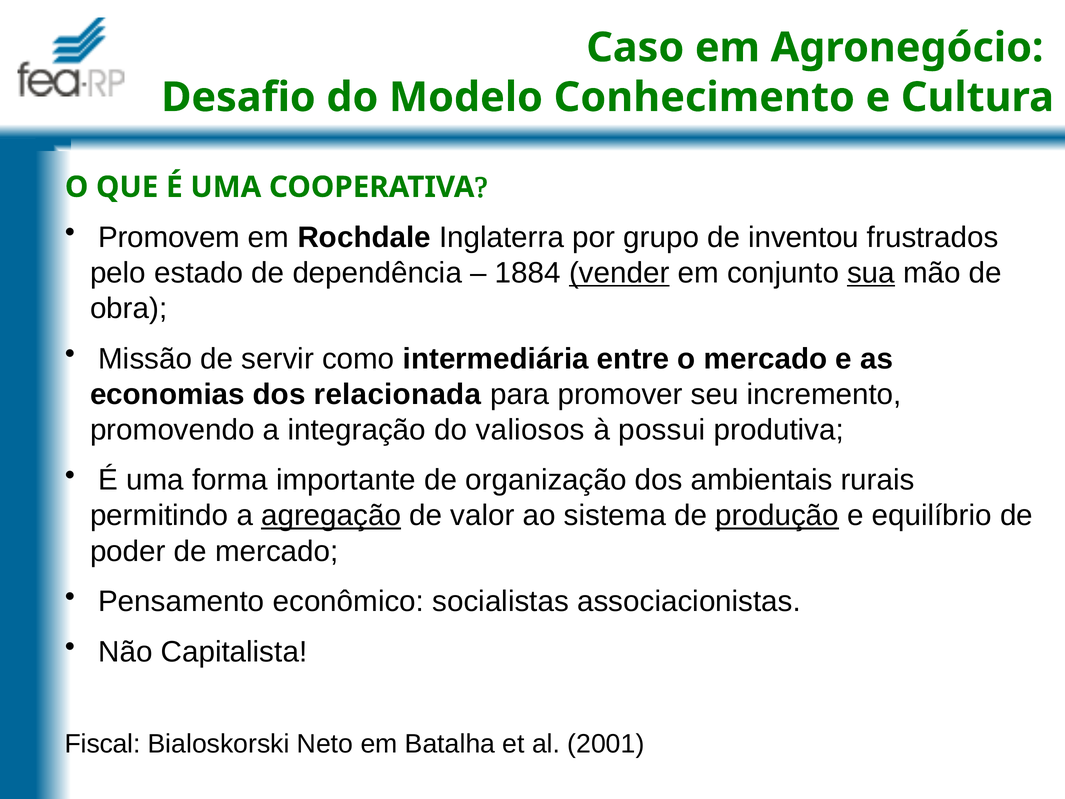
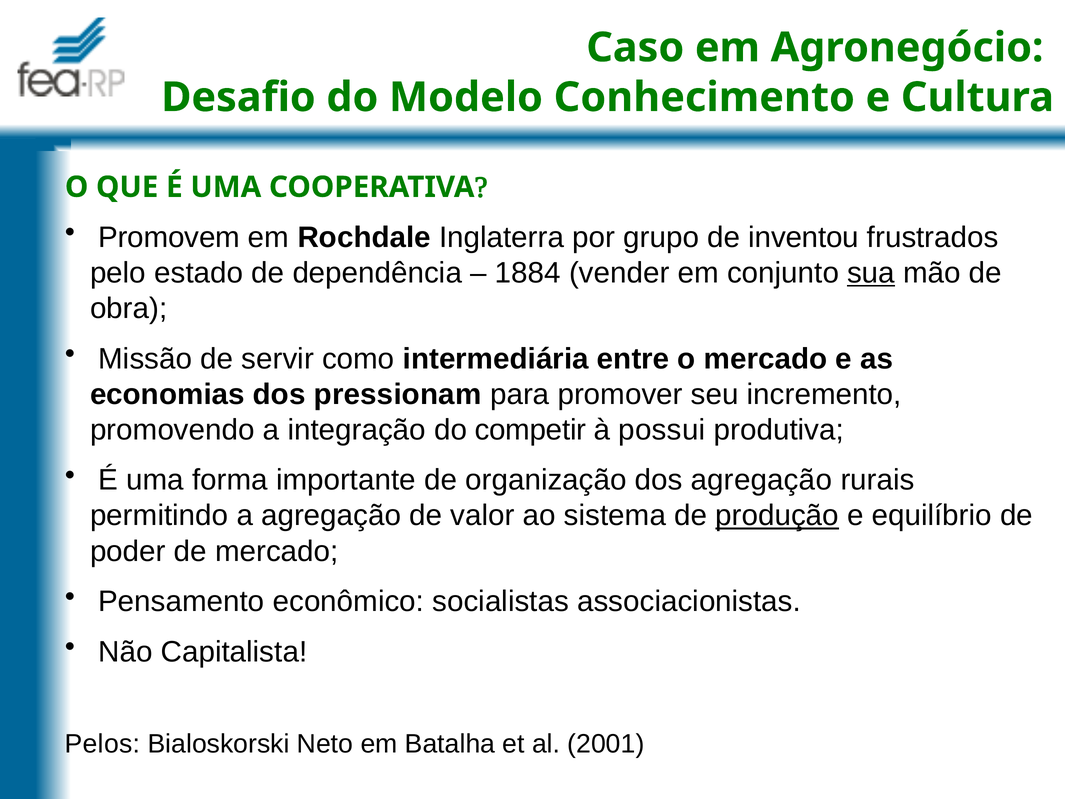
vender underline: present -> none (619, 273)
relacionada: relacionada -> pressionam (398, 394)
valiosos: valiosos -> competir (530, 430)
dos ambientais: ambientais -> agregação (761, 480)
agregação underline: present -> none (331, 516)
Fiscal: Fiscal -> Pelos (102, 744)
